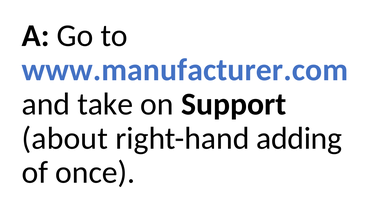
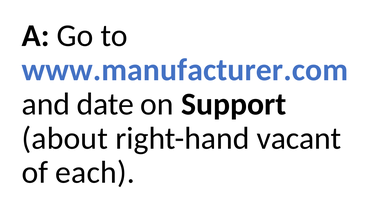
take: take -> date (105, 104)
adding: adding -> vacant (299, 139)
once: once -> each (95, 173)
